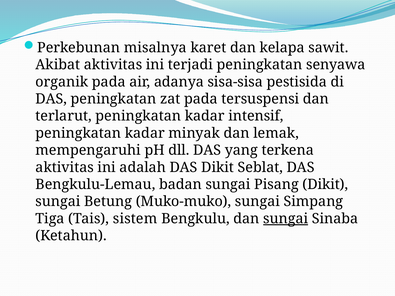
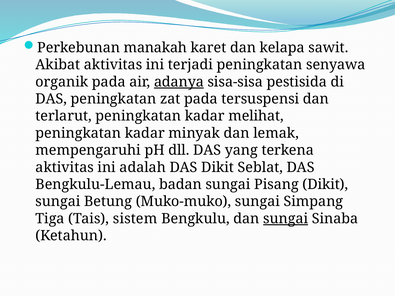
misalnya: misalnya -> manakah (155, 48)
adanya underline: none -> present (179, 82)
intensif: intensif -> melihat (256, 116)
